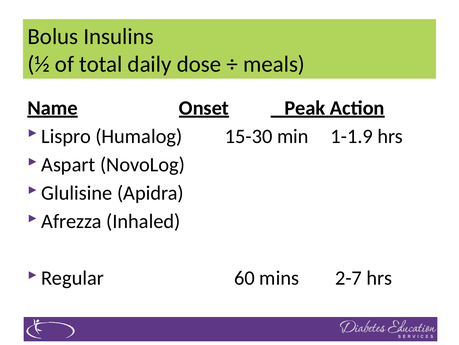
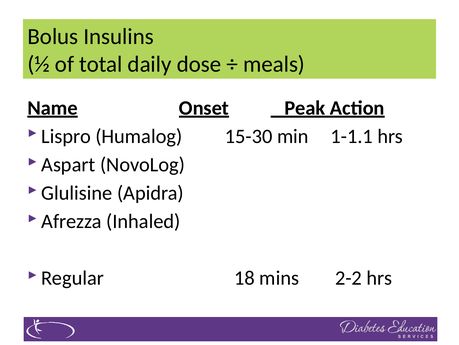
1-1.9: 1-1.9 -> 1-1.1 (352, 136)
60: 60 -> 18 (244, 278)
2-7: 2-7 -> 2-2 (349, 278)
